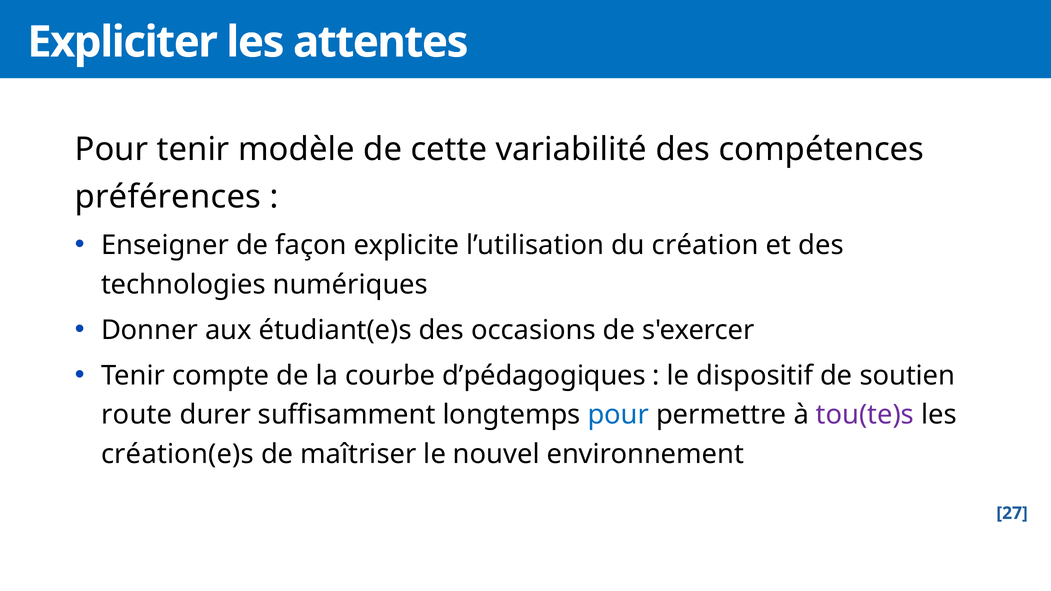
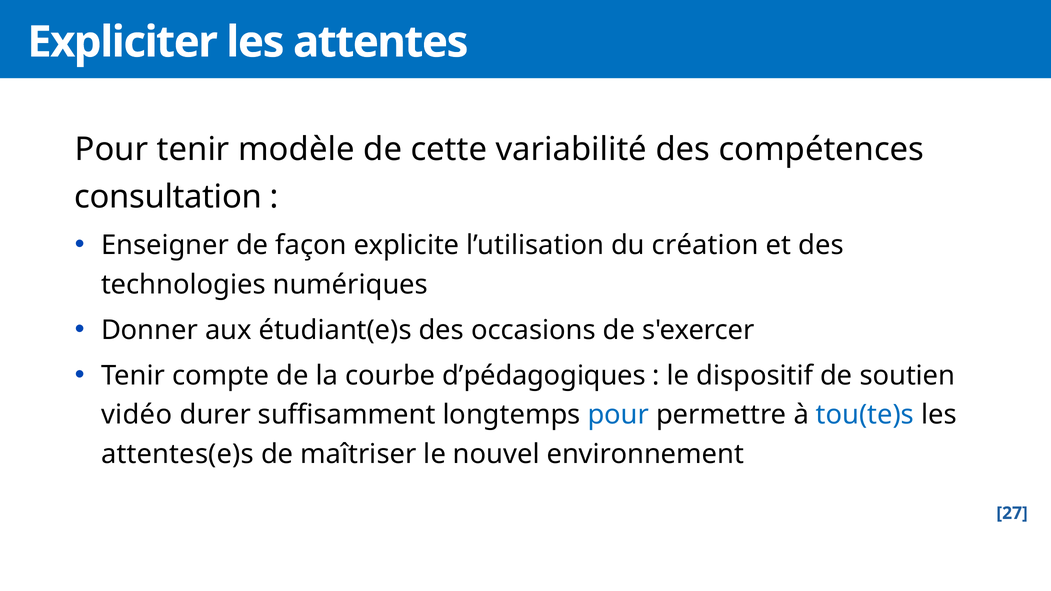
préférences: préférences -> consultation (168, 197)
route: route -> vidéo (137, 415)
tou(te)s colour: purple -> blue (865, 415)
création(e)s: création(e)s -> attentes(e)s (177, 454)
